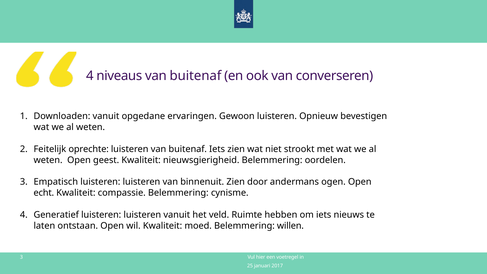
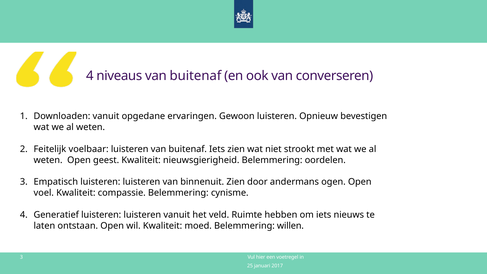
oprechte: oprechte -> voelbaar (89, 149)
echt: echt -> voel (44, 193)
